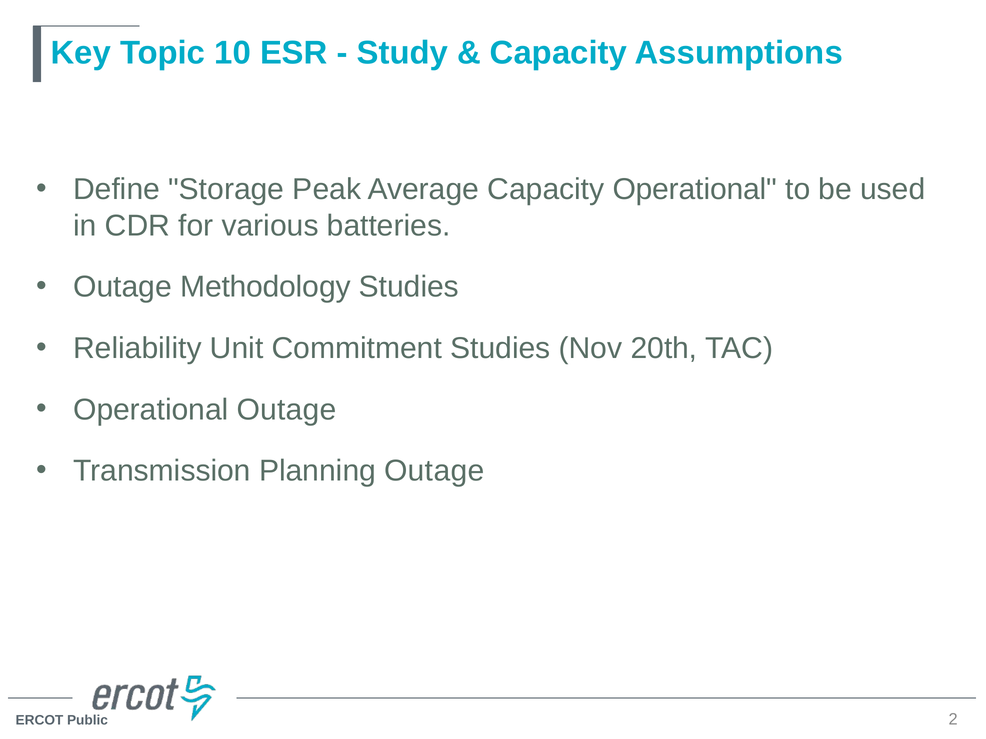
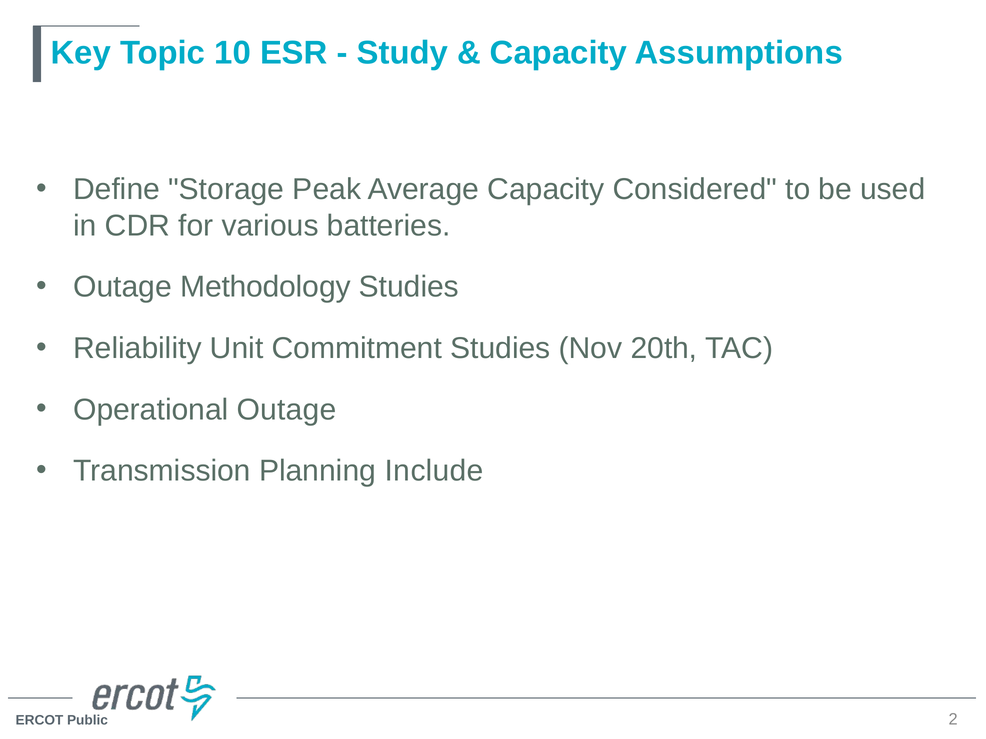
Capacity Operational: Operational -> Considered (695, 190)
Planning Outage: Outage -> Include (434, 471)
